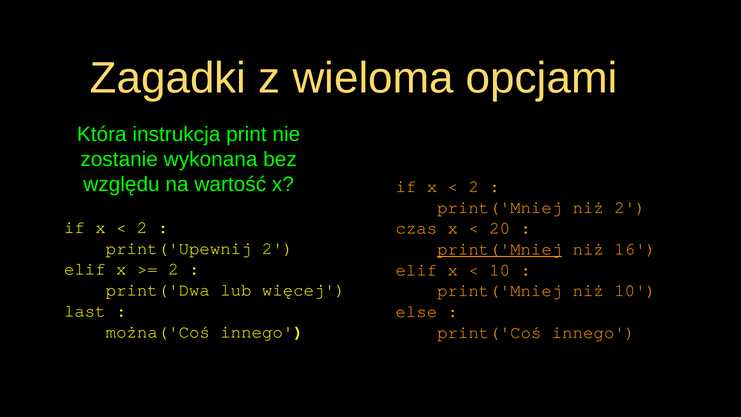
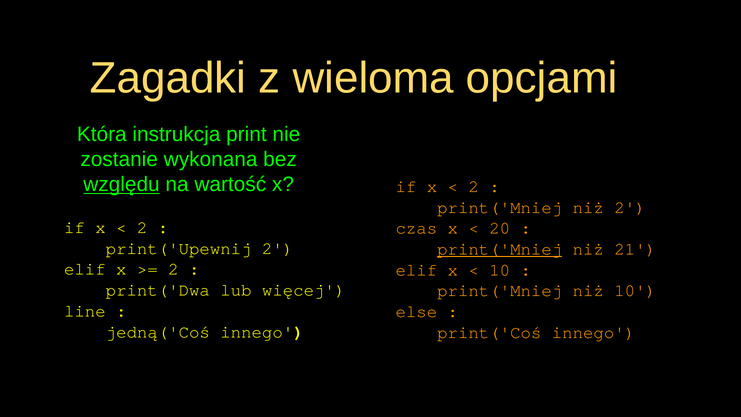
względu underline: none -> present (121, 184)
16: 16 -> 21 (635, 249)
last: last -> line (85, 311)
można('Coś: można('Coś -> jedną('Coś (158, 332)
